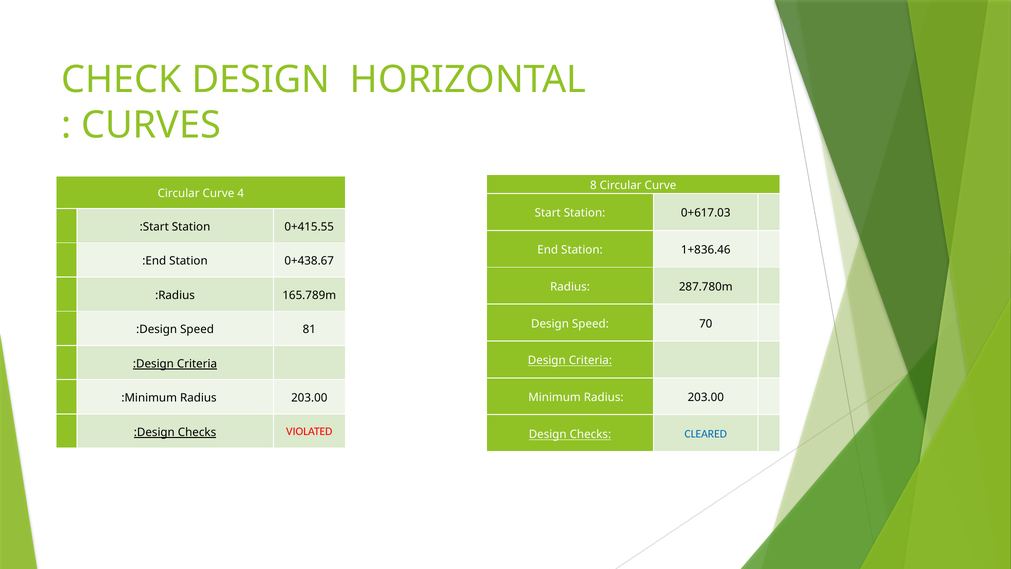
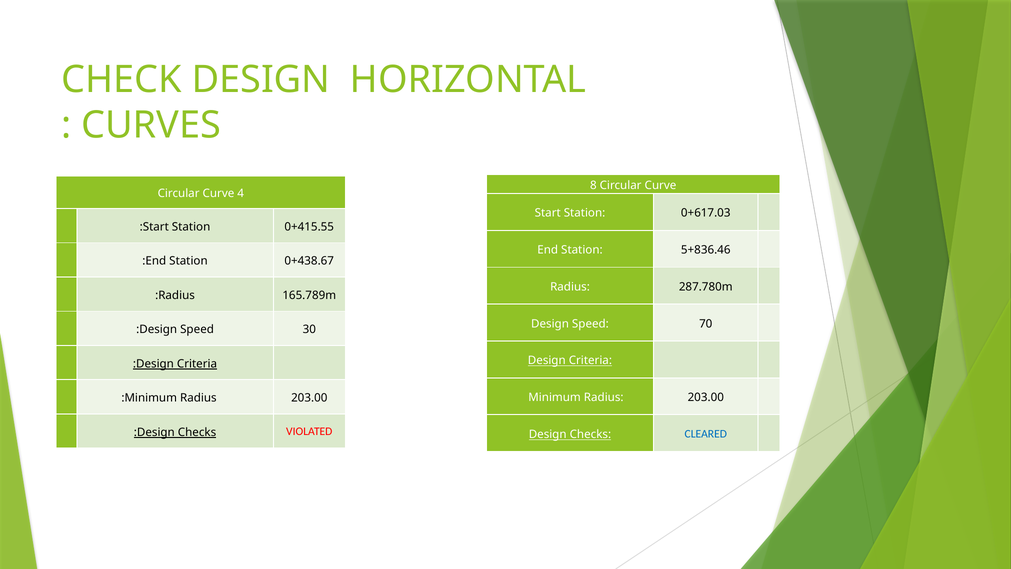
1+836.46: 1+836.46 -> 5+836.46 (706, 250)
81: 81 -> 30 (309, 329)
